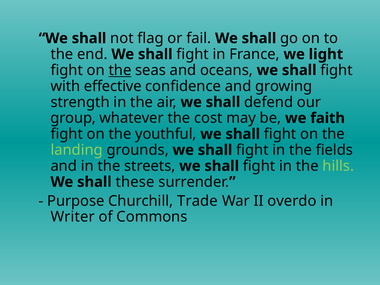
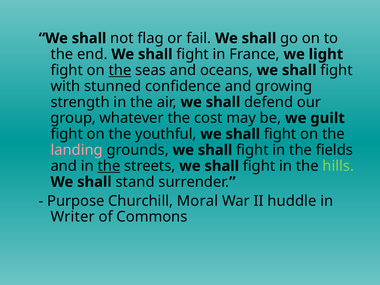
effective: effective -> stunned (113, 86)
faith: faith -> guilt (328, 118)
landing colour: light green -> pink (77, 150)
the underline: none -> present (109, 166)
these: these -> stand (135, 182)
Trade: Trade -> Moral (198, 201)
overdo: overdo -> huddle (292, 201)
